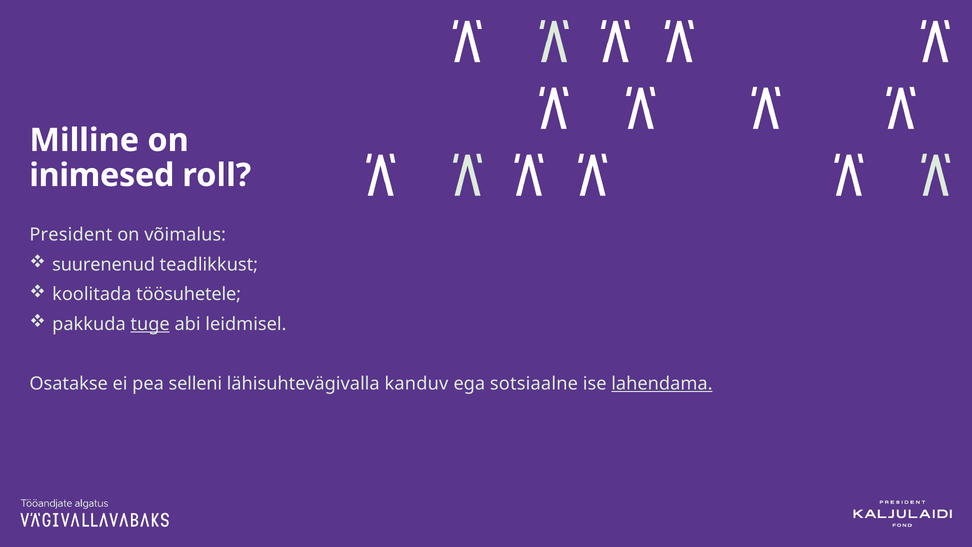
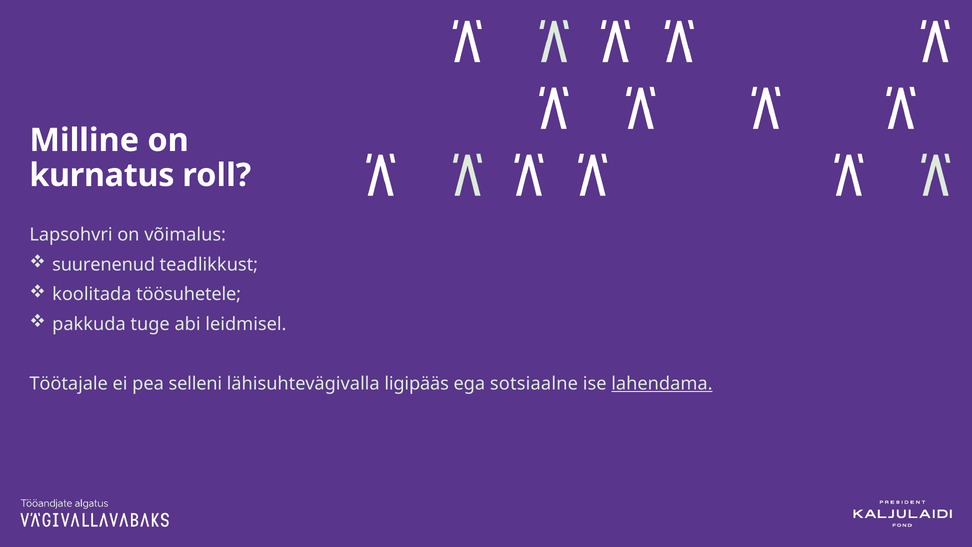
inimesed: inimesed -> kurnatus (102, 175)
President: President -> Lapsohvri (71, 235)
tuge underline: present -> none (150, 324)
Osatakse: Osatakse -> Töötajale (69, 384)
kanduv: kanduv -> ligipääs (417, 384)
